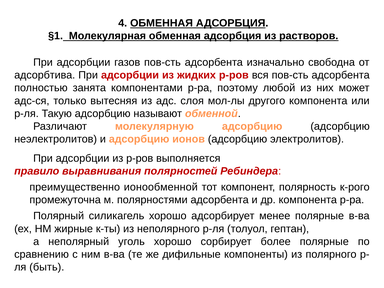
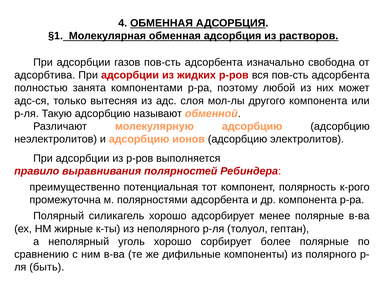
ионообменной: ионообменной -> потенциальная (161, 187)
